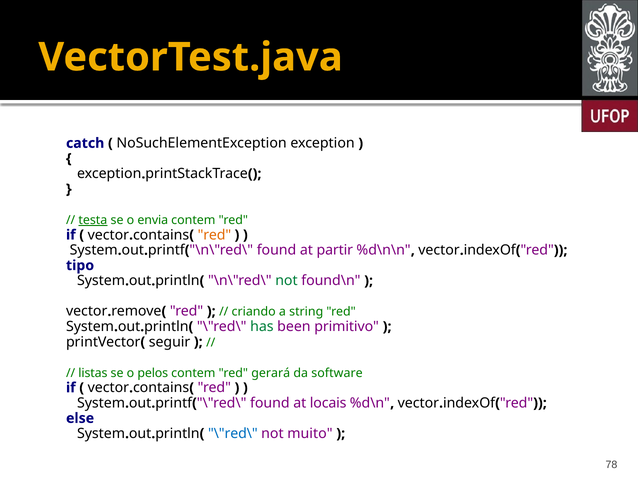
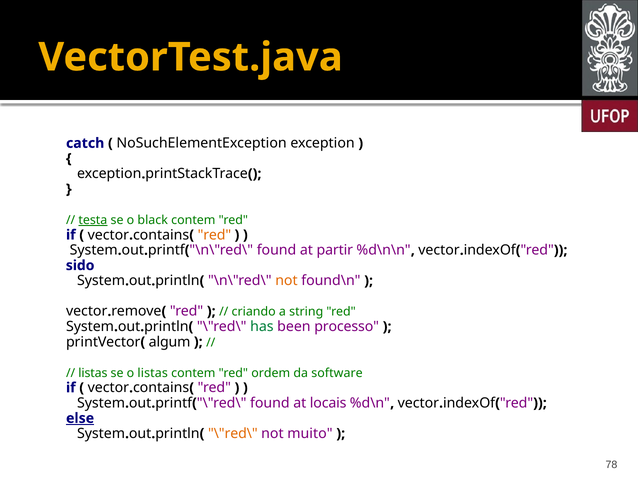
envia: envia -> black (153, 220)
tipo: tipo -> sido (80, 266)
not colour: green -> orange (286, 281)
primitivo: primitivo -> processo (347, 327)
seguir: seguir -> algum (170, 342)
o pelos: pelos -> listas (153, 373)
gerará: gerará -> ordem (271, 373)
else underline: none -> present (80, 419)
\"red\ colour: blue -> orange (233, 434)
